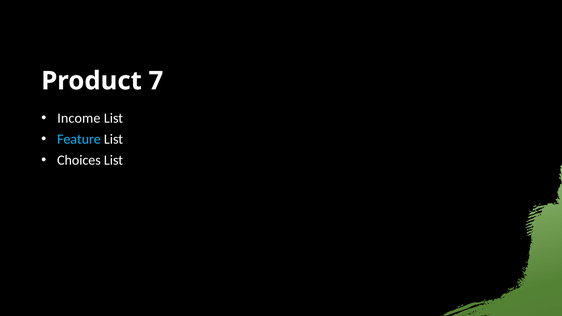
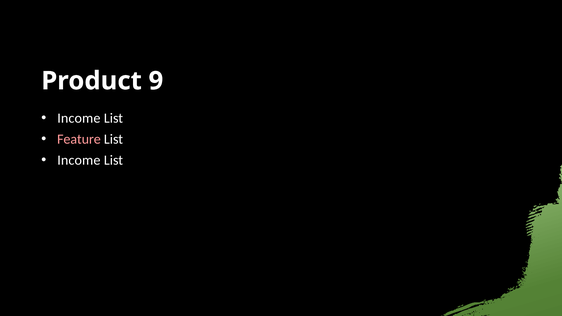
7: 7 -> 9 (156, 81)
Feature colour: light blue -> pink (79, 139)
Choices: Choices -> Income (79, 160)
